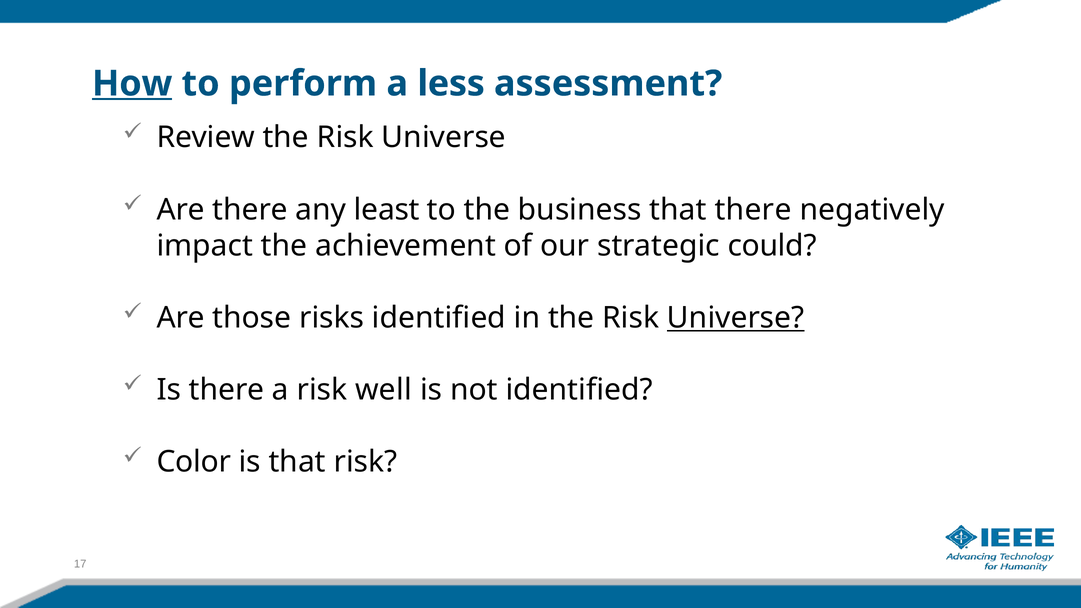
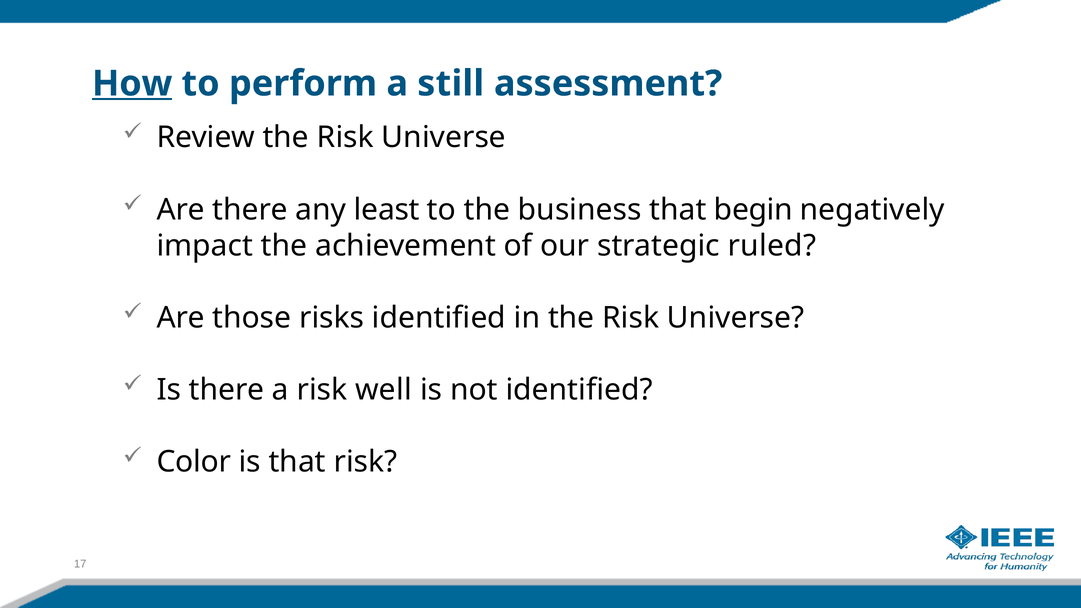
less: less -> still (451, 84)
that there: there -> begin (753, 210)
could: could -> ruled (772, 246)
Universe underline: present -> none (736, 318)
